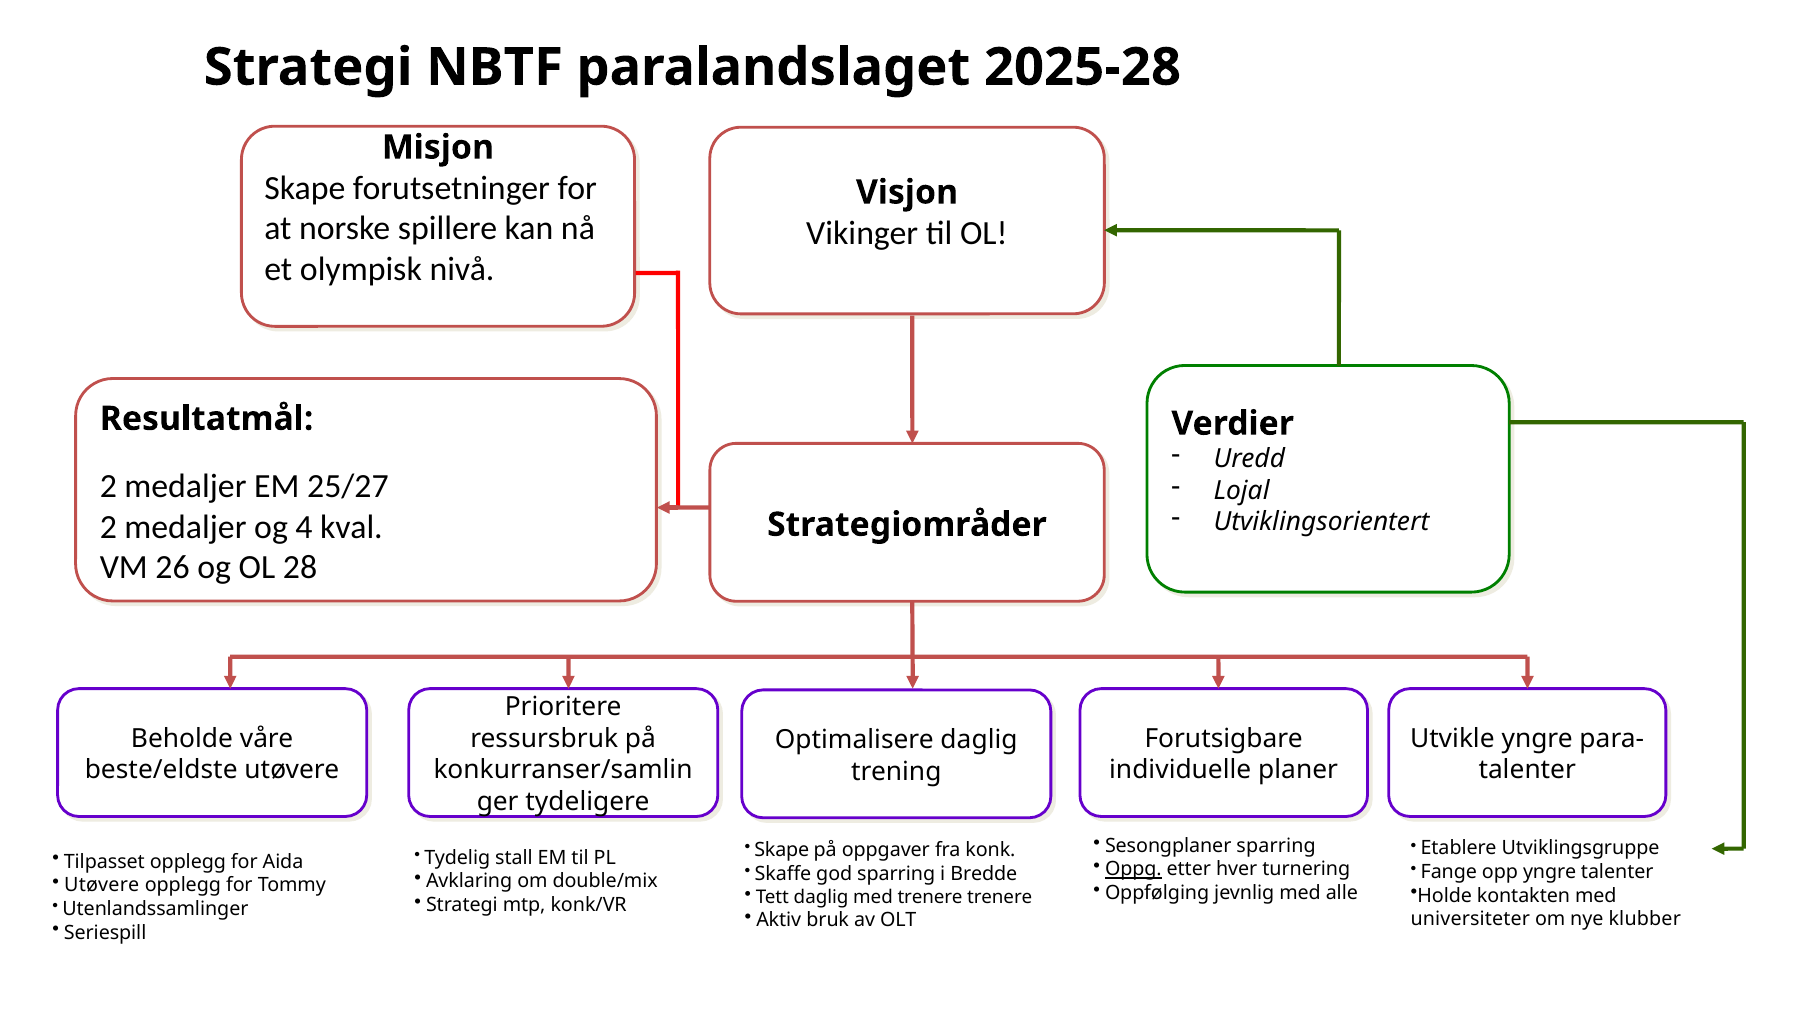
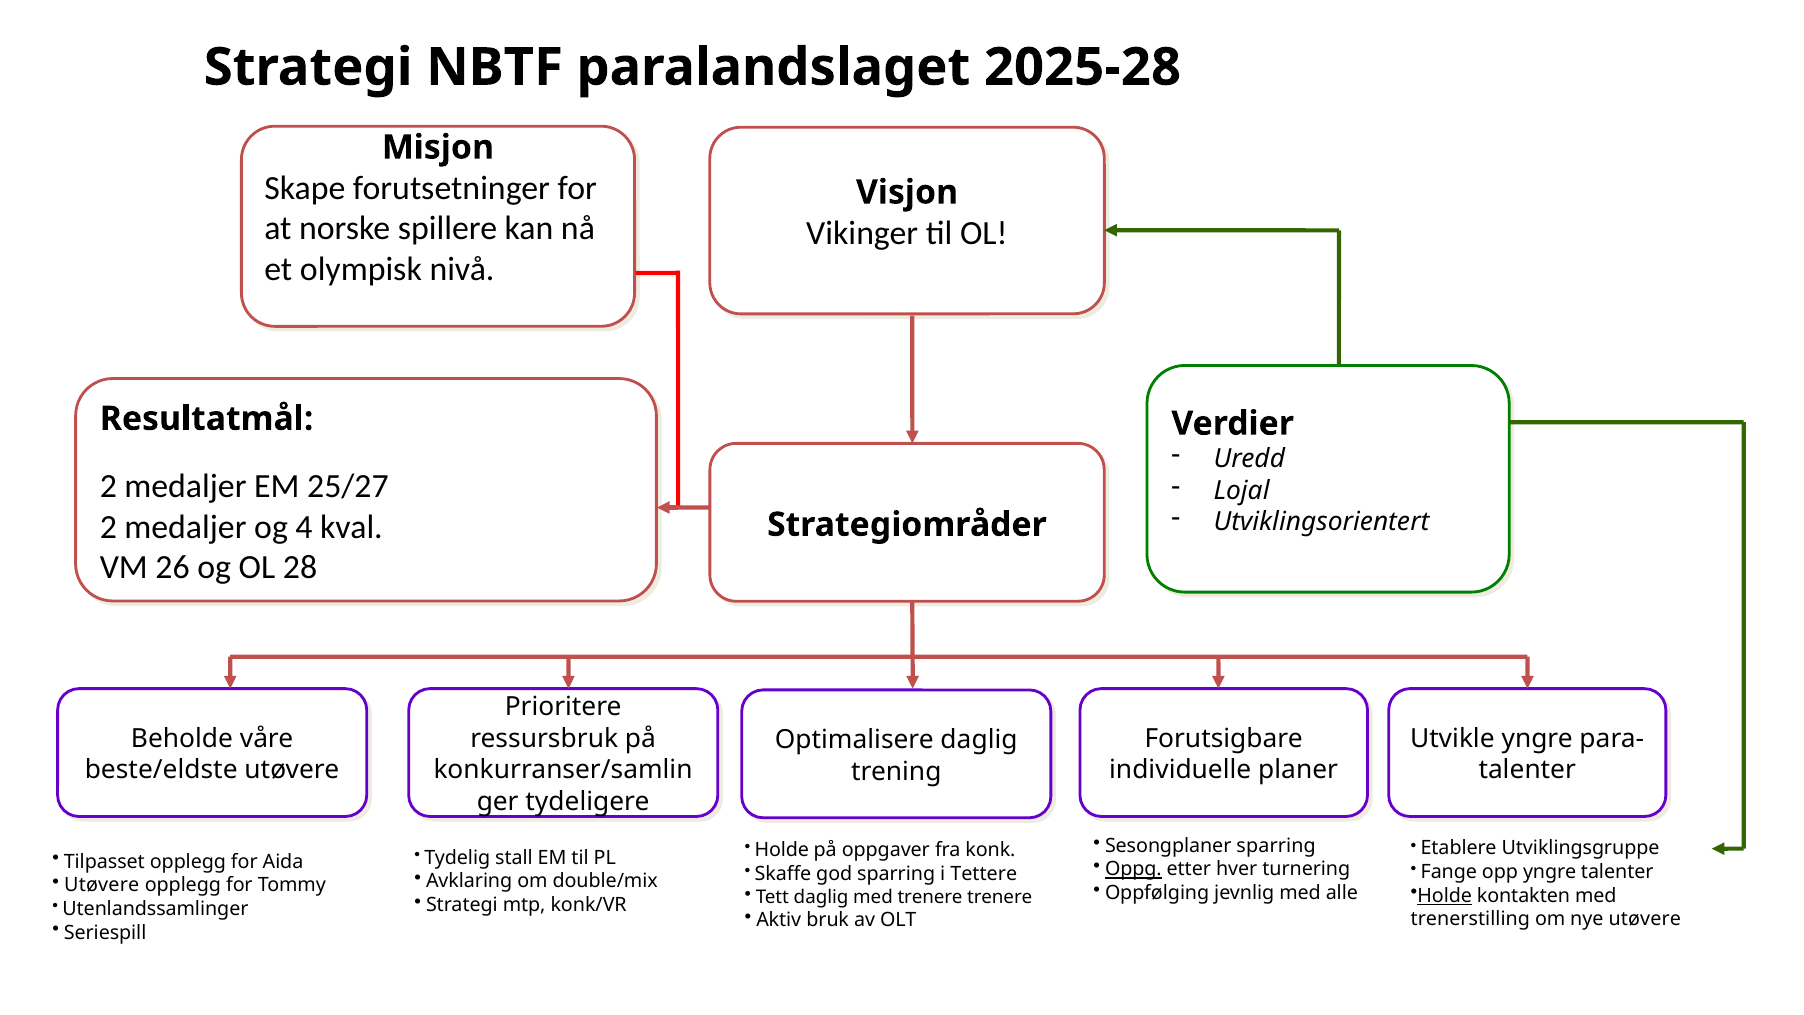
Skape: Skape -> Holde (782, 850)
Bredde: Bredde -> Tettere (984, 874)
Holde underline: none -> present (1445, 896)
universiteter: universiteter -> trenerstilling (1470, 919)
nye klubber: klubber -> utøvere (1645, 919)
